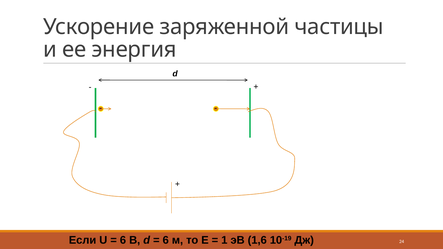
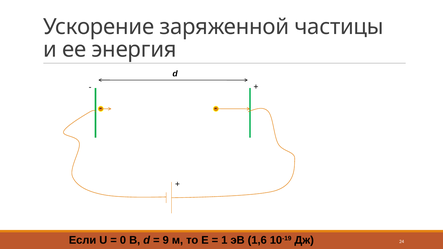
6: 6 -> 0 (123, 240)
6: 6 -> 9 (166, 240)
